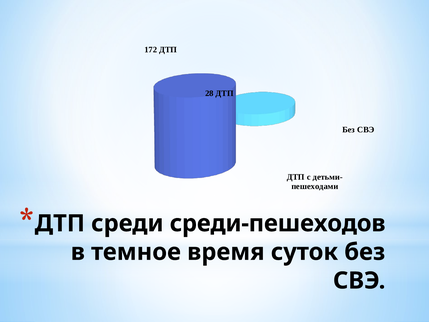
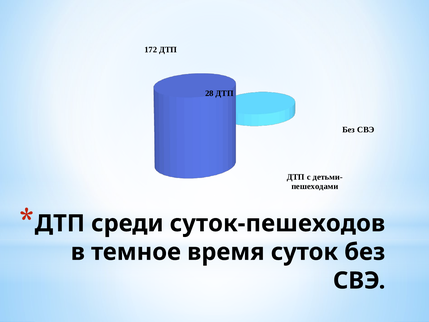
среди-пешеходов: среди-пешеходов -> суток-пешеходов (277, 223)
